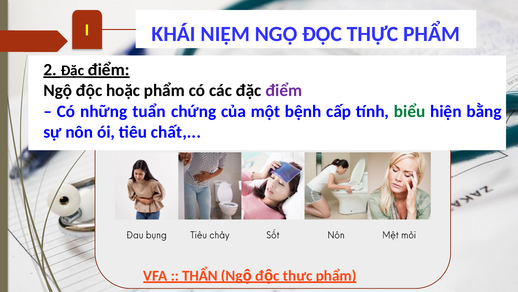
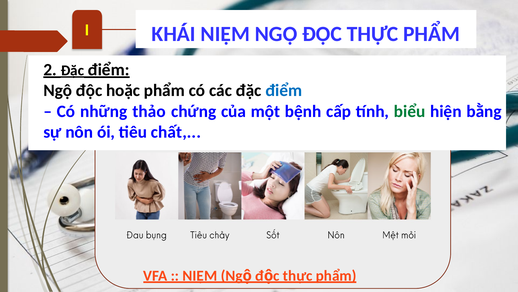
điểm colour: purple -> blue (284, 90)
tuẩn: tuẩn -> thảo (149, 111)
THẨN: THẨN -> NIỆM (200, 275)
